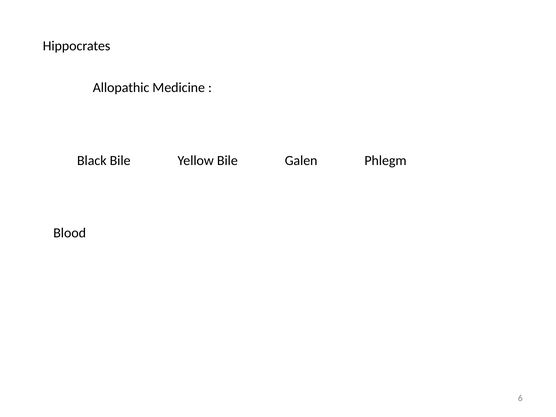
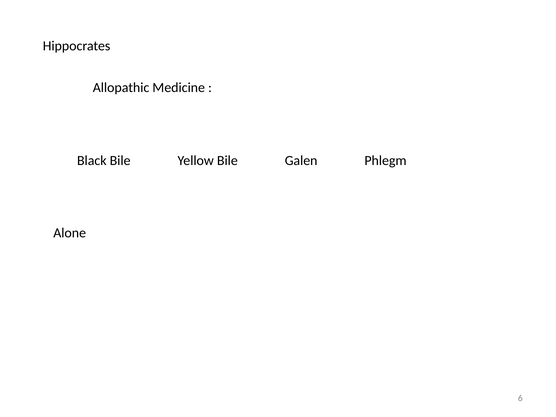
Blood: Blood -> Alone (70, 233)
